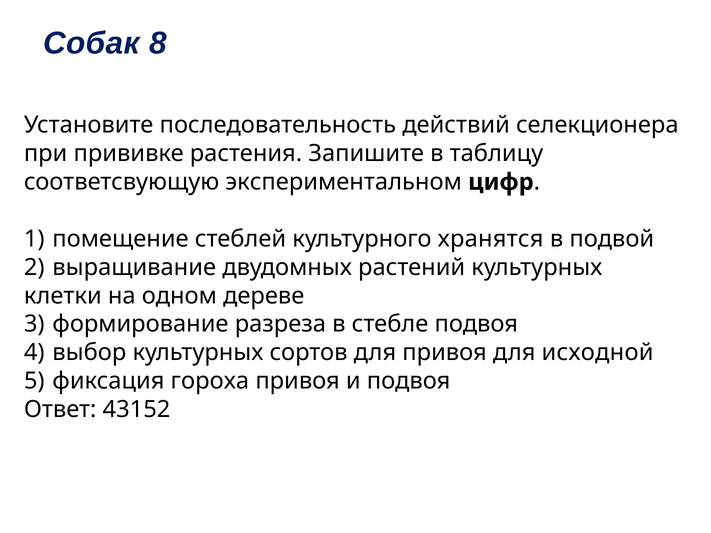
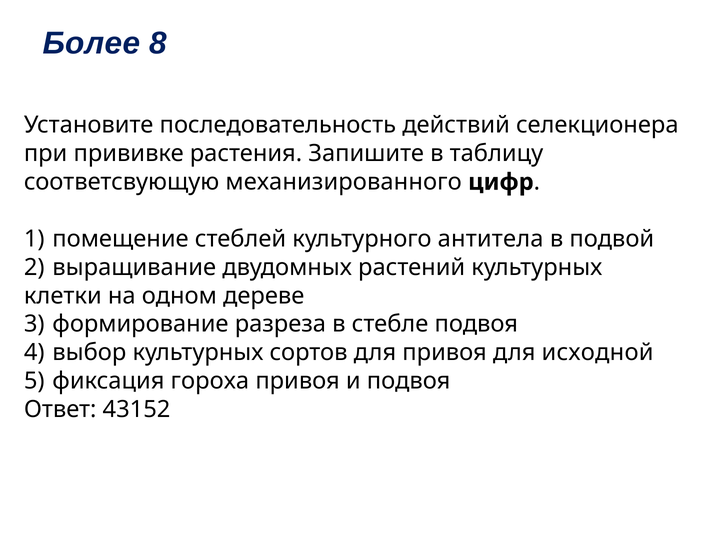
Собак: Собак -> Более (91, 43)
экспериментальном: экспериментальном -> механизированного (344, 182)
хранятся: хранятся -> антитела (491, 239)
